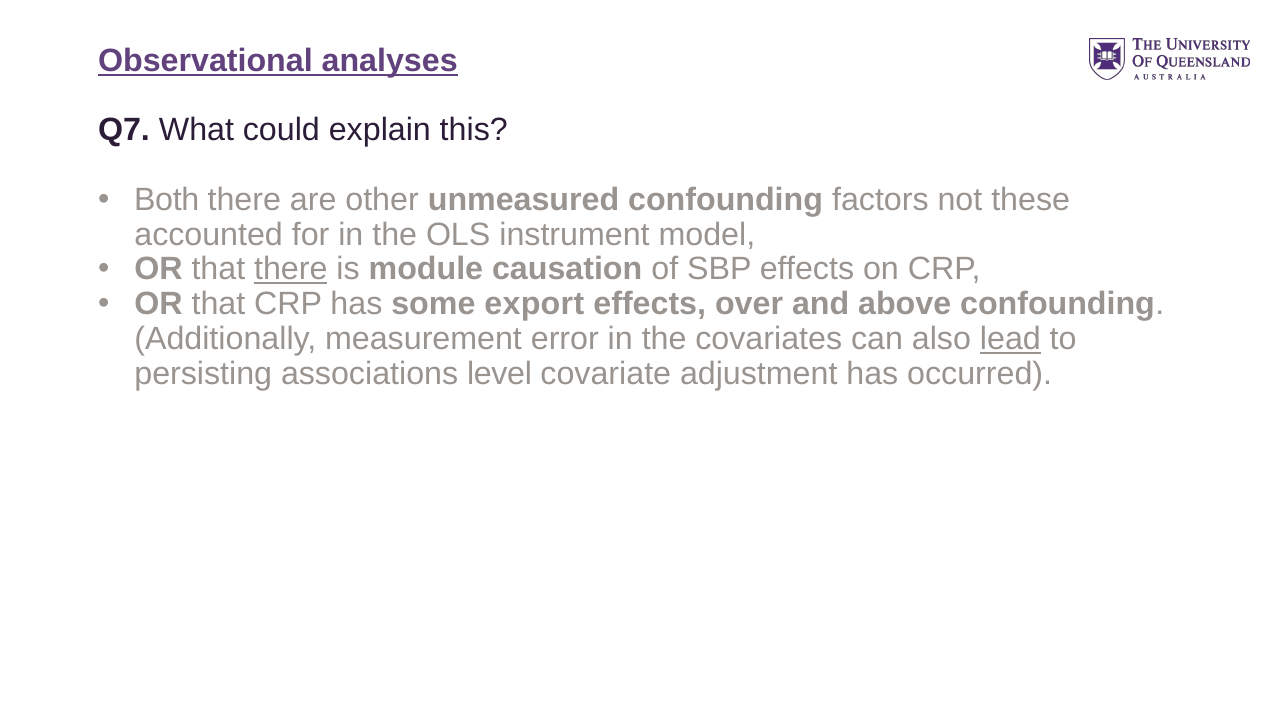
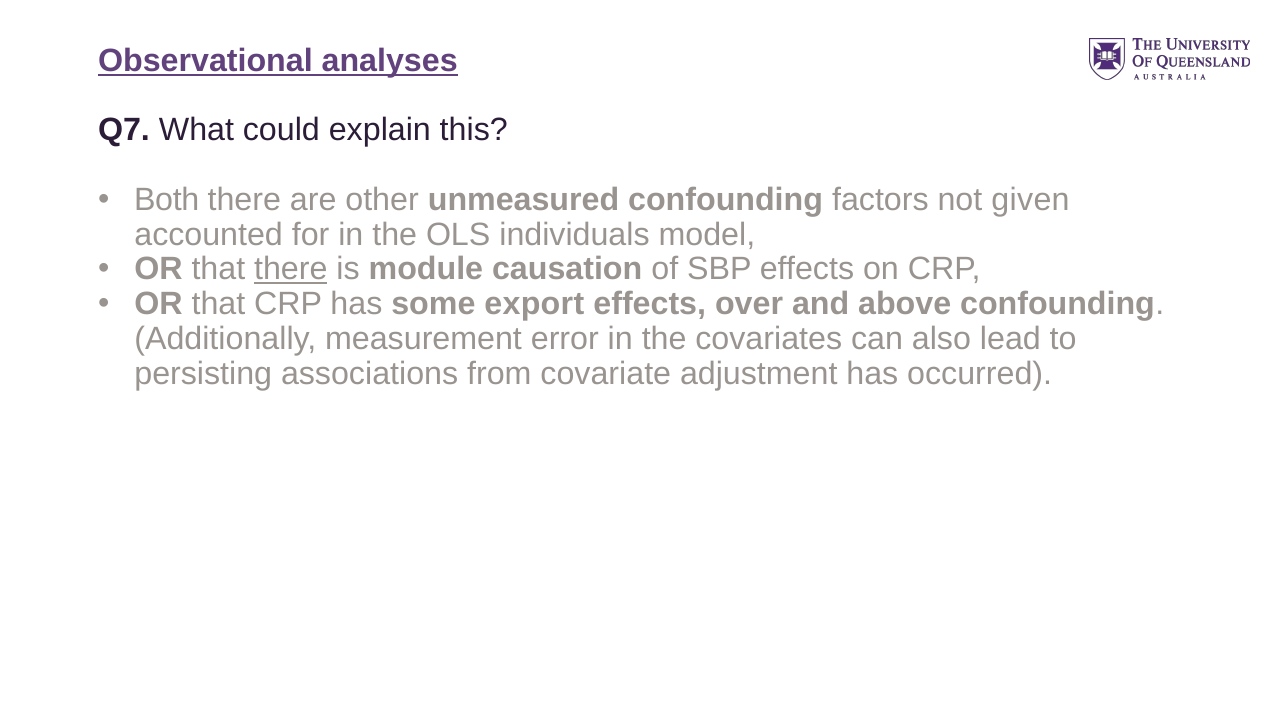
these: these -> given (1031, 200)
instrument: instrument -> individuals (575, 234)
lead underline: present -> none (1010, 339)
level: level -> from (499, 373)
